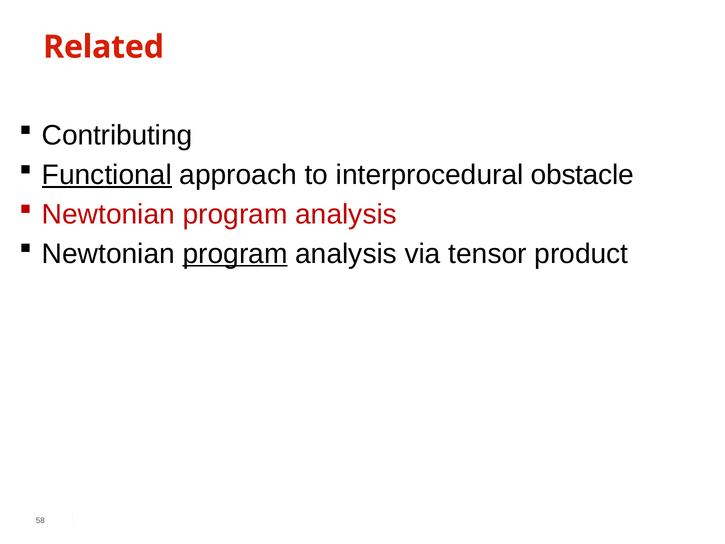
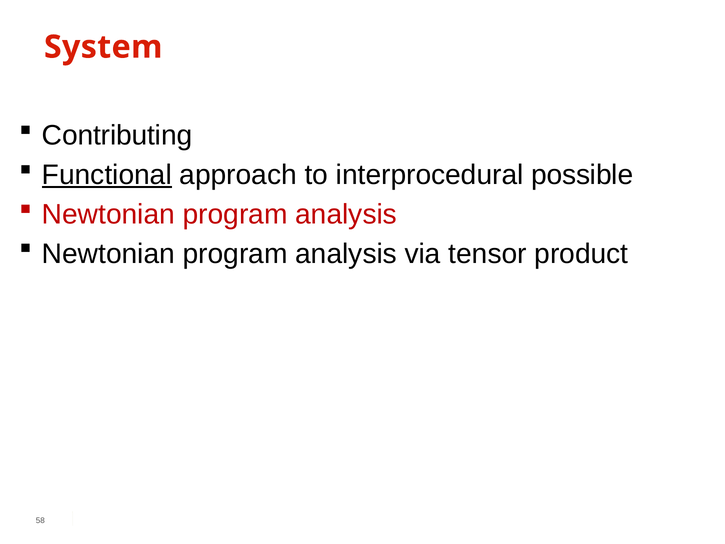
Related: Related -> System (103, 47)
obstacle: obstacle -> possible (582, 175)
program underline: present -> none (235, 254)
